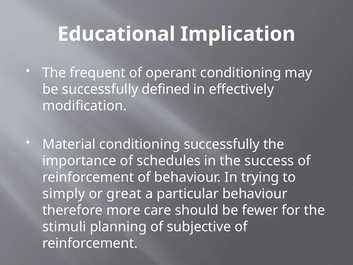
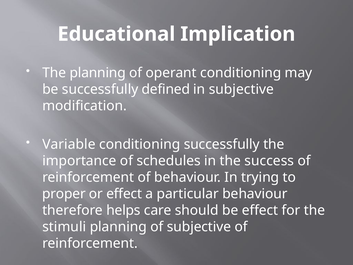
The frequent: frequent -> planning (98, 73)
in effectively: effectively -> subjective (241, 89)
Material: Material -> Variable (69, 144)
simply: simply -> proper (64, 194)
or great: great -> effect (124, 194)
more: more -> helps (123, 210)
be fewer: fewer -> effect (260, 210)
